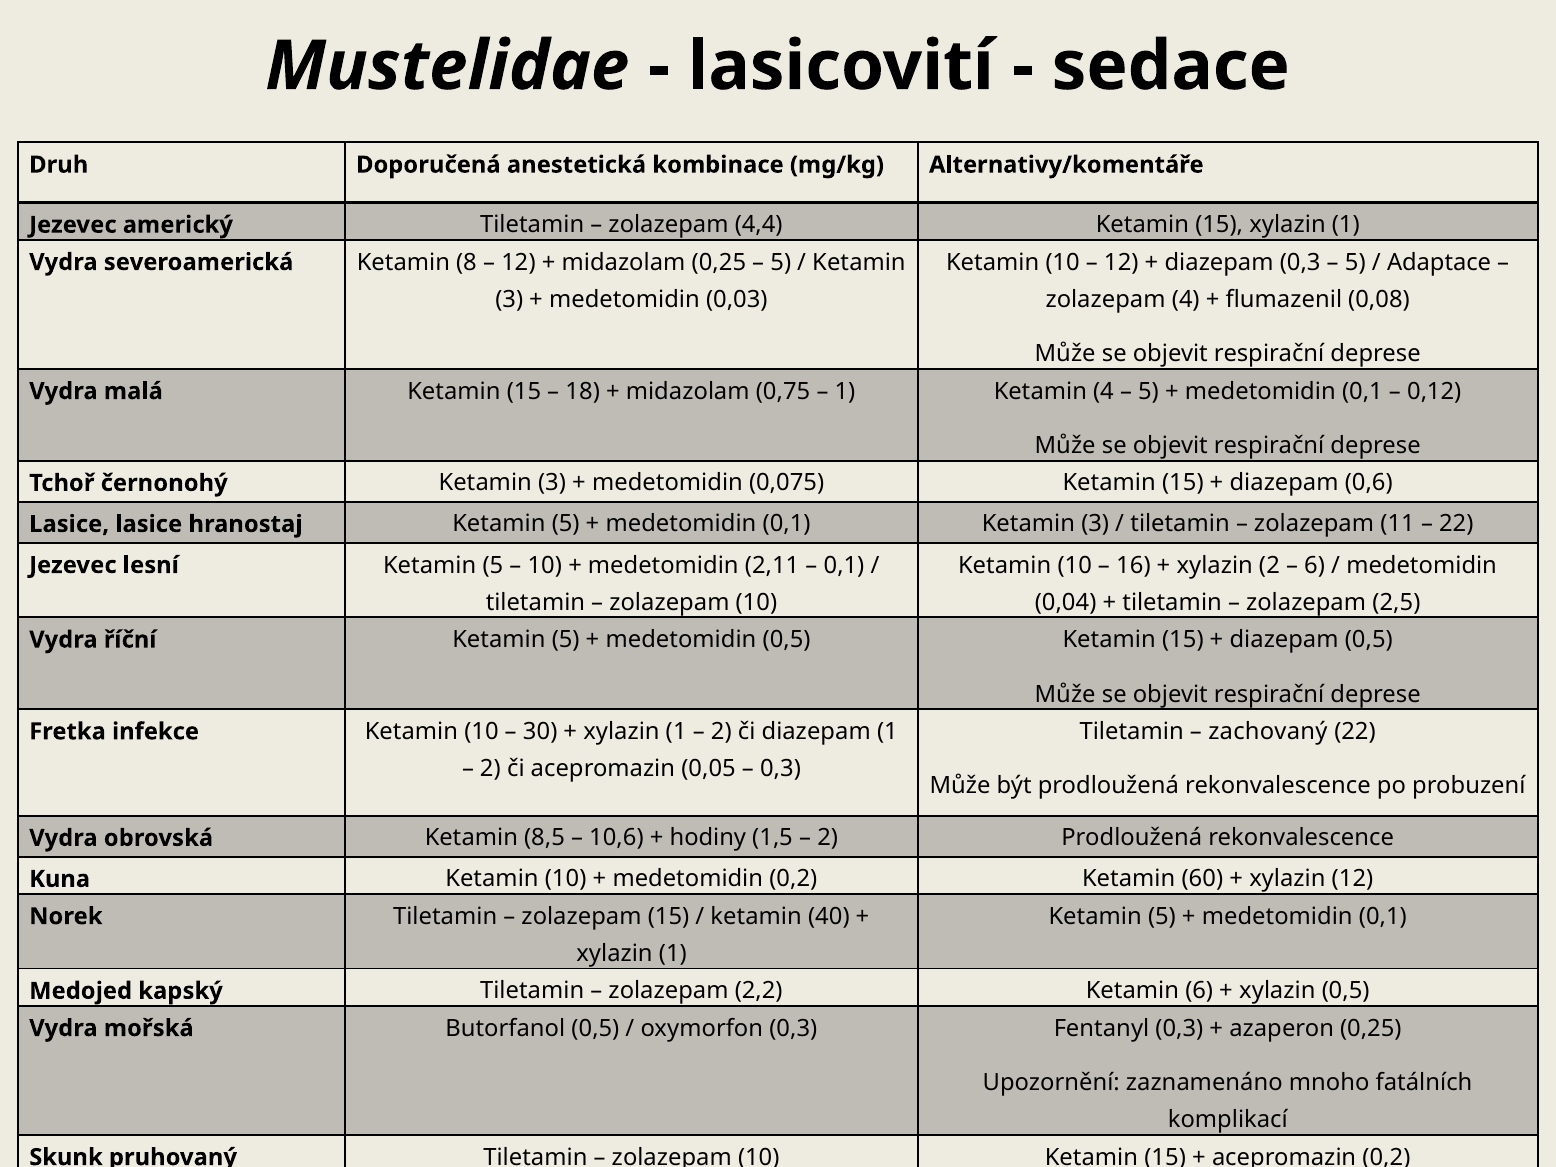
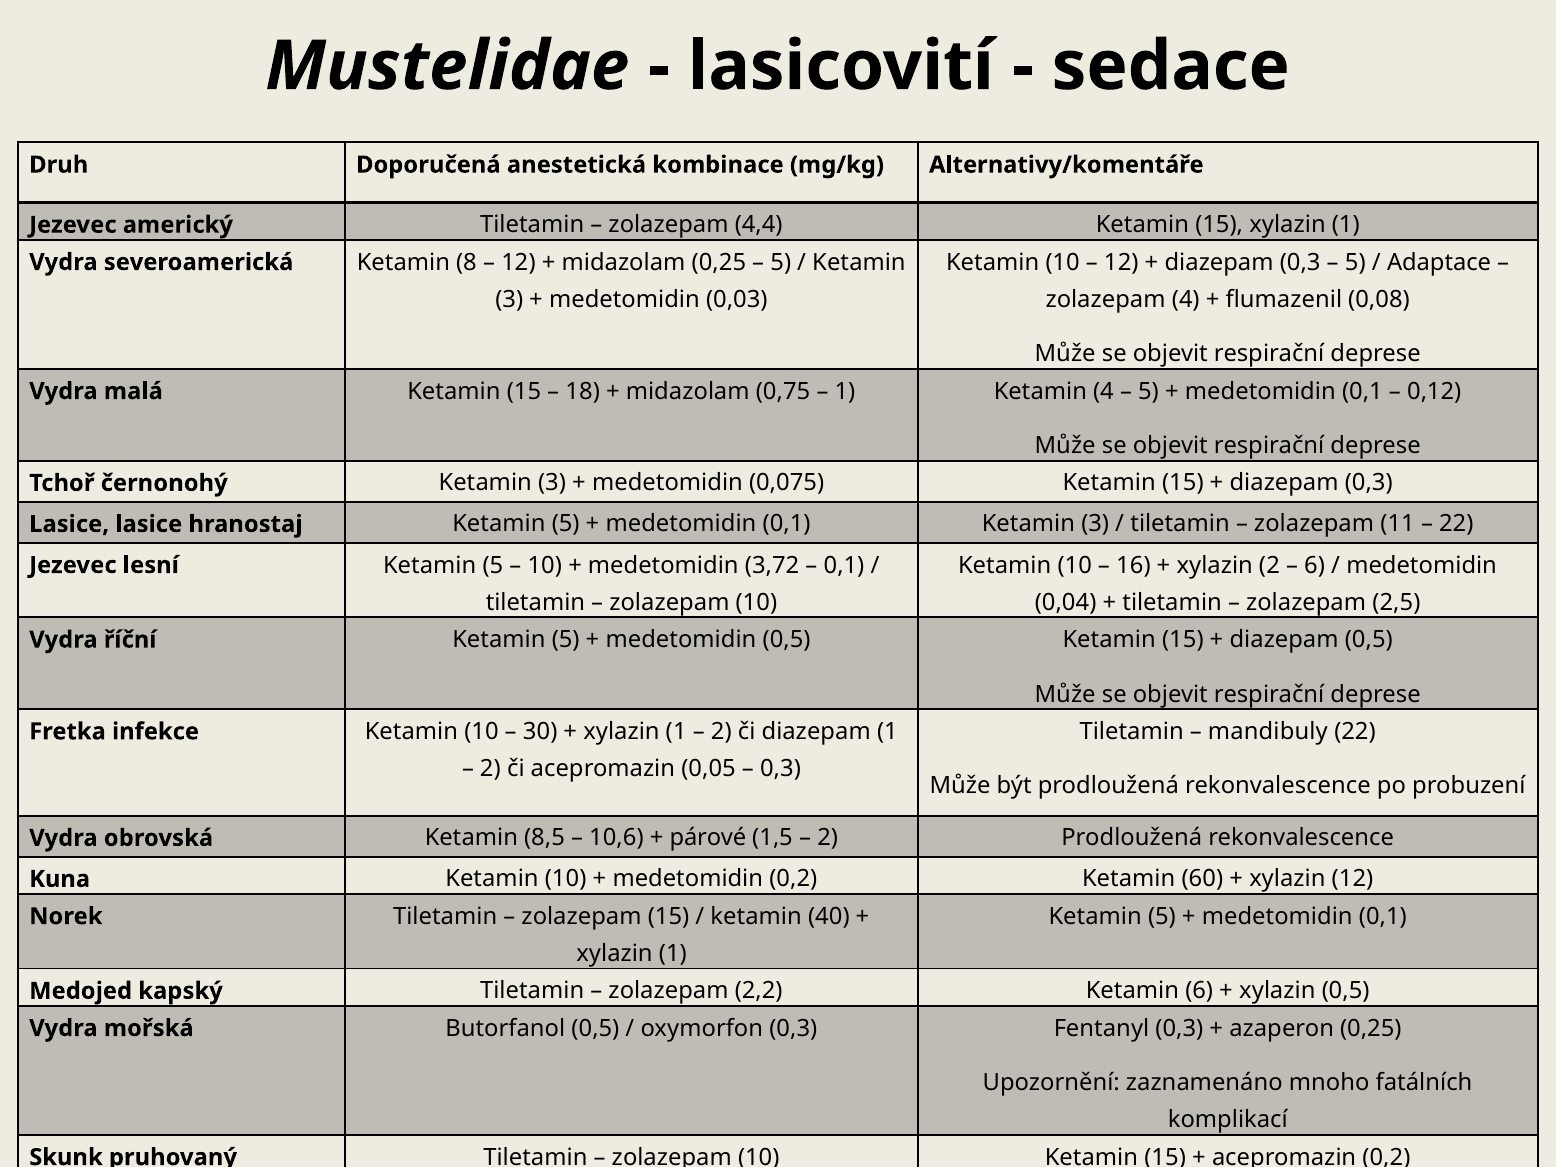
0,6: 0,6 -> 0,3 (1369, 483)
2,11: 2,11 -> 3,72 (772, 565)
zachovaný: zachovaný -> mandibuly (1268, 732)
hodiny: hodiny -> párové (708, 838)
